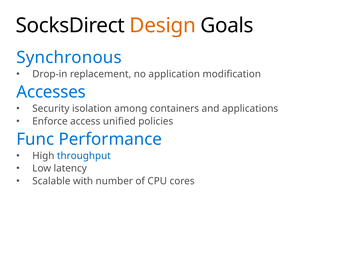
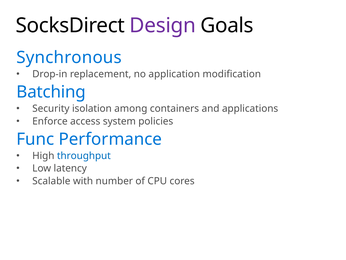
Design colour: orange -> purple (163, 25)
Accesses: Accesses -> Batching (51, 92)
unified: unified -> system (119, 121)
